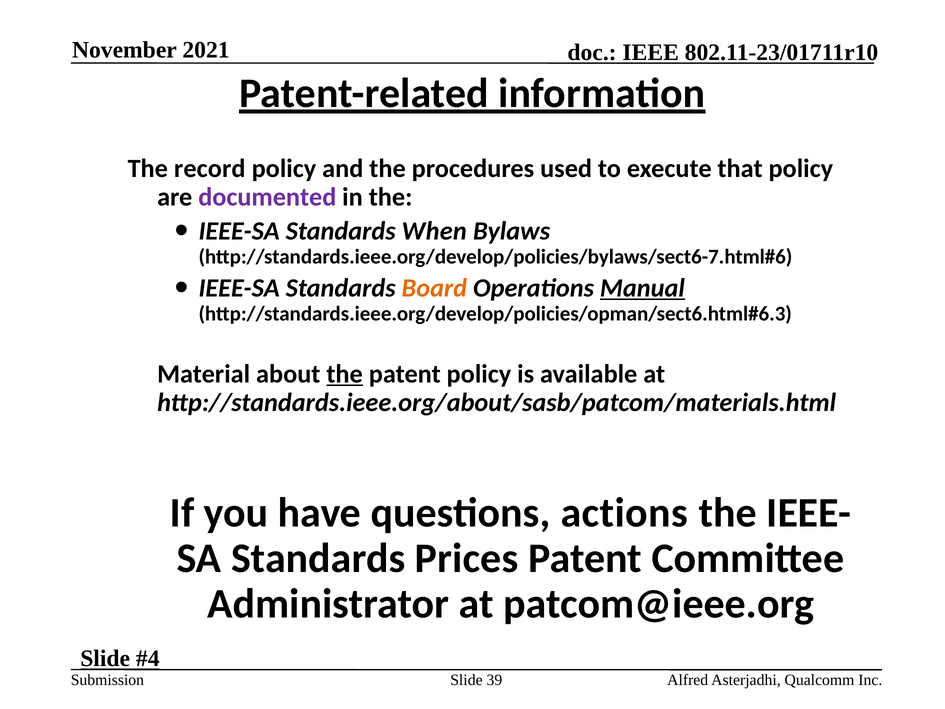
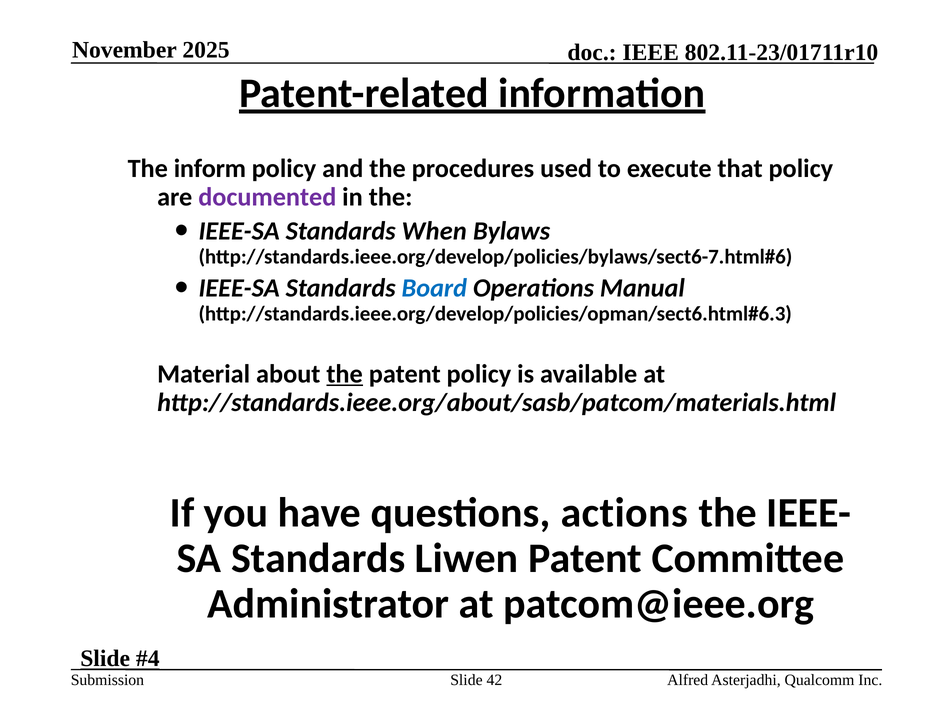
2021: 2021 -> 2025 (206, 50)
record: record -> inform (210, 168)
Board colour: orange -> blue (434, 288)
Manual underline: present -> none (642, 288)
Prices: Prices -> Liwen (467, 558)
39: 39 -> 42 (494, 680)
